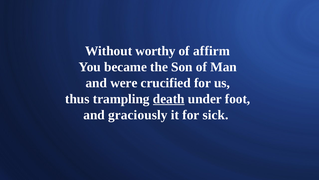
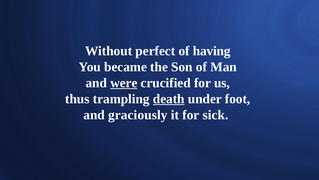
worthy: worthy -> perfect (155, 51)
affirm: affirm -> having (212, 51)
were underline: none -> present (124, 83)
